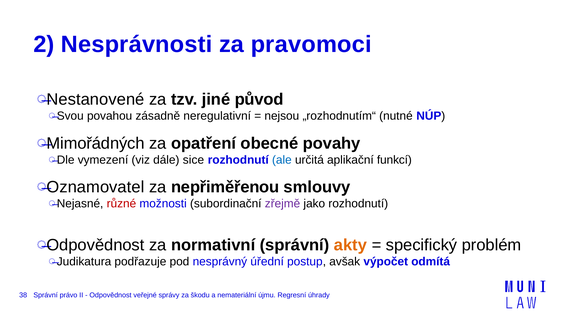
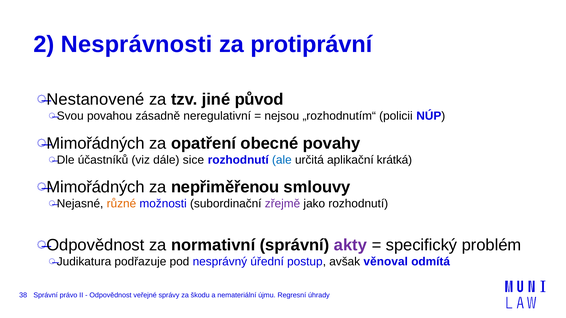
pravomoci: pravomoci -> protiprávní (311, 45)
nutné: nutné -> policii (396, 116)
vymezení: vymezení -> účastníků (103, 160)
funkcí: funkcí -> krátká (394, 160)
Oznamovatel: Oznamovatel -> Mimořádných (96, 187)
různé colour: red -> orange (121, 204)
akty colour: orange -> purple (350, 245)
výpočet: výpočet -> věnoval (386, 262)
